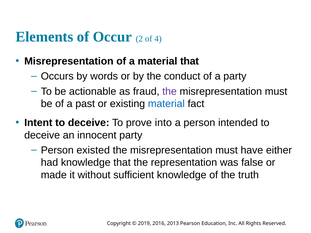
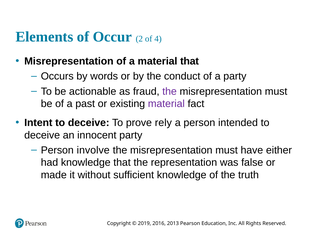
material colour: blue -> purple (166, 104)
into: into -> rely (163, 123)
existed: existed -> involve (93, 150)
